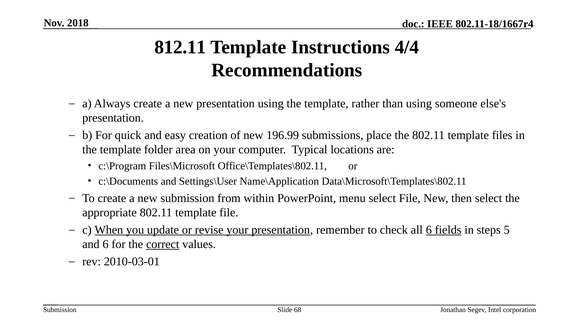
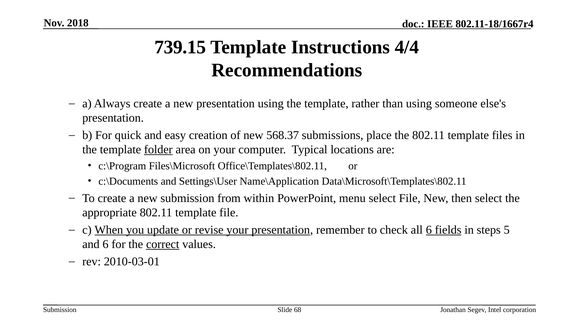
812.11: 812.11 -> 739.15 (180, 47)
196.99: 196.99 -> 568.37 (283, 135)
folder underline: none -> present (158, 150)
